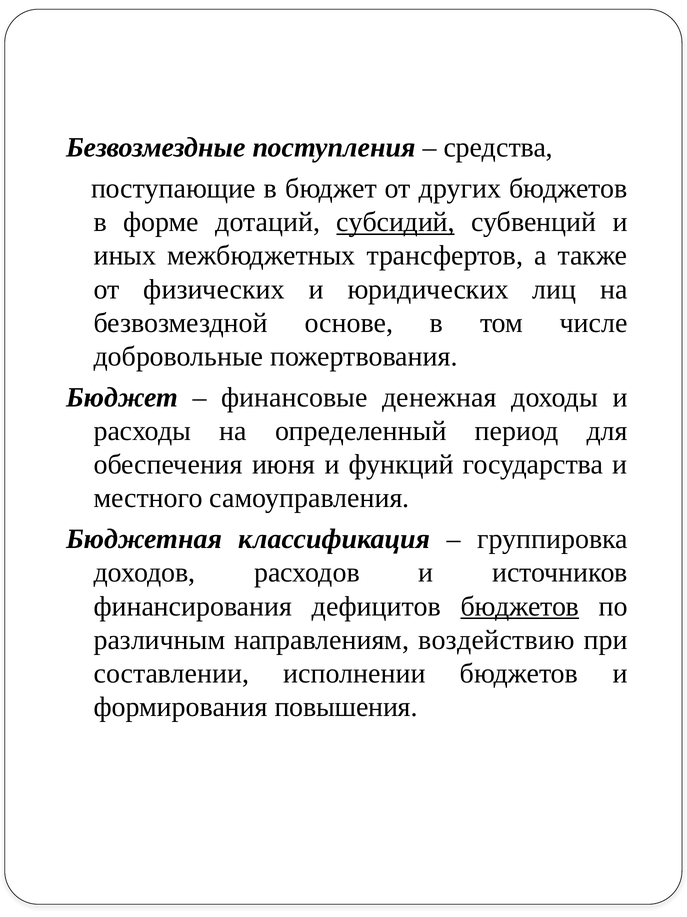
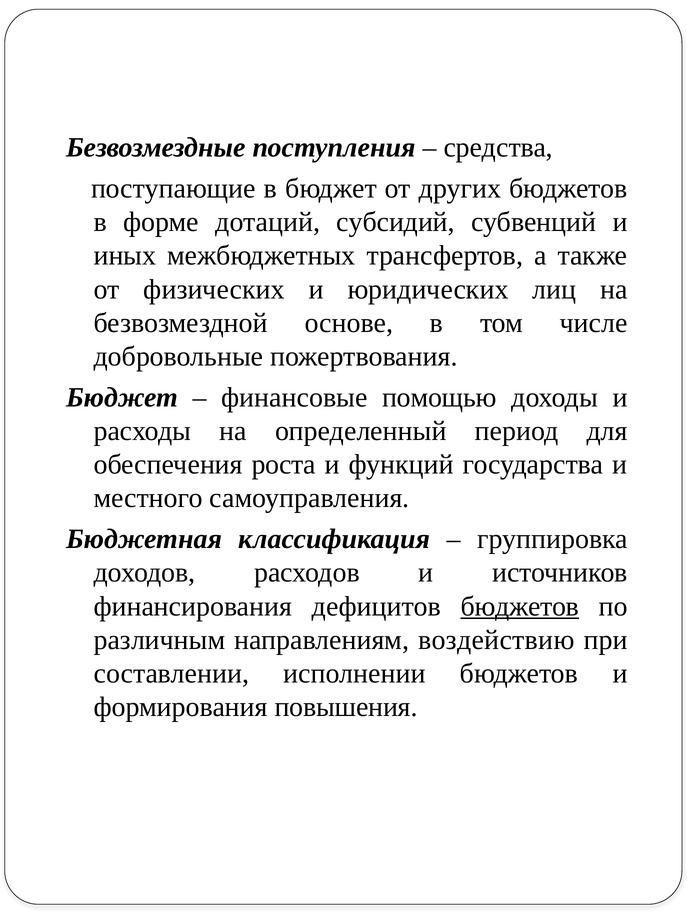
субсидий underline: present -> none (396, 222)
денежная: денежная -> помощью (439, 397)
июня: июня -> роста (284, 464)
